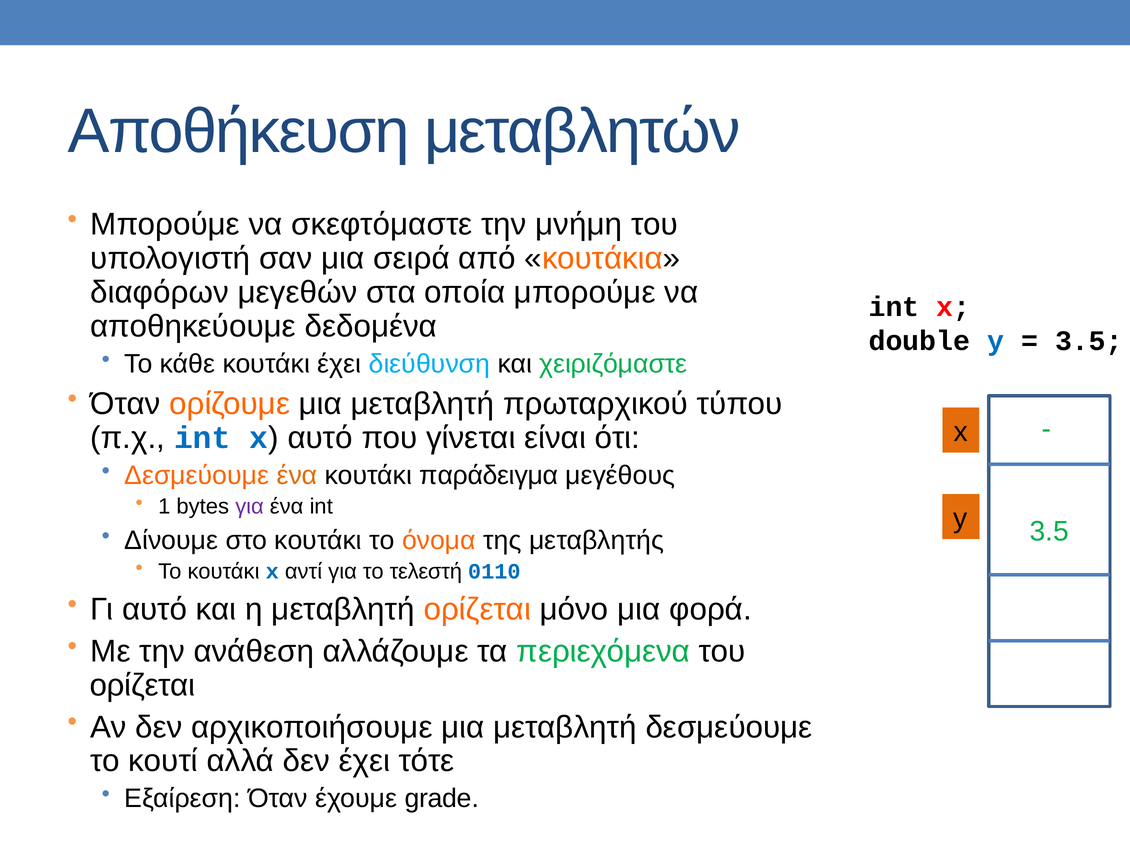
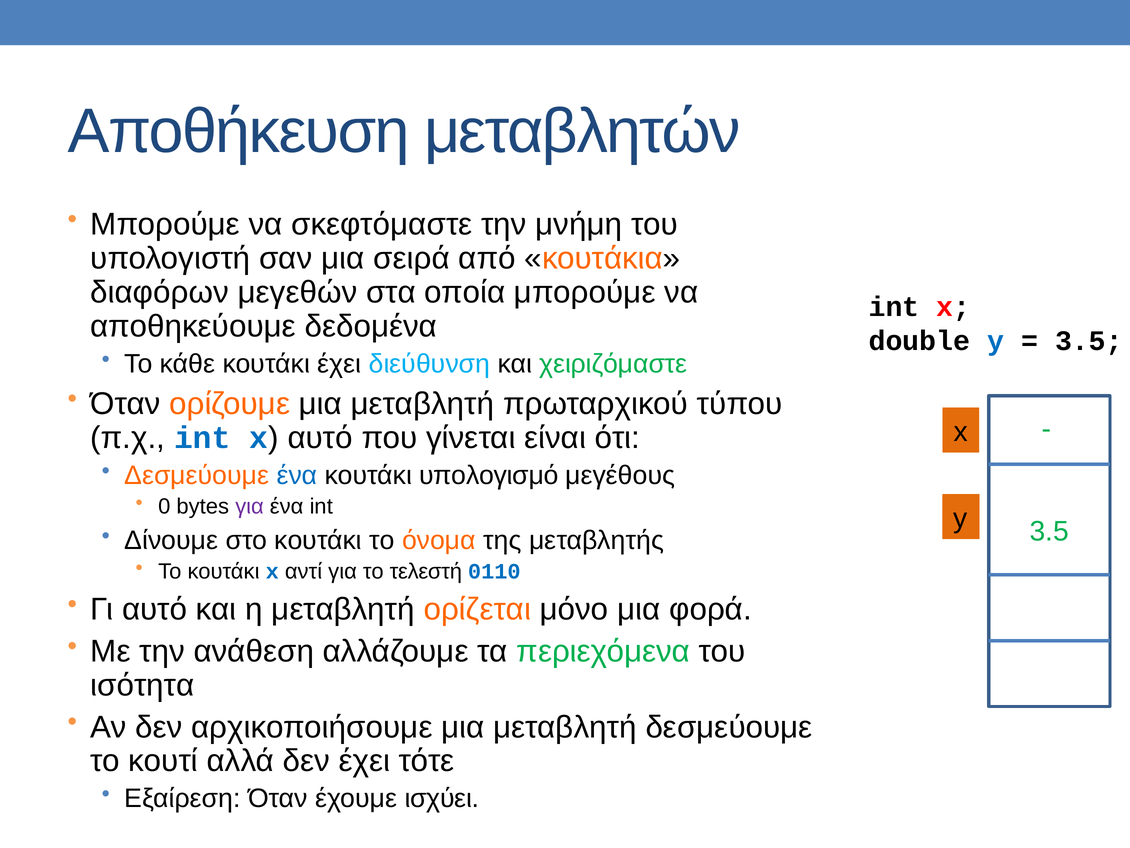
ένα colour: orange -> blue (297, 475)
παράδειγμα: παράδειγμα -> υπολογισμό (489, 475)
1: 1 -> 0 (164, 506)
ορίζεται: ορίζεται -> ισότητα (142, 685)
grade: grade -> ισχύει (442, 798)
